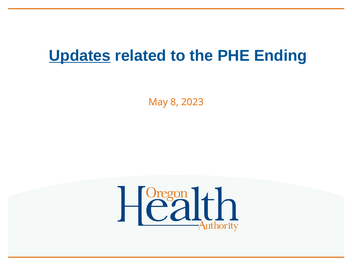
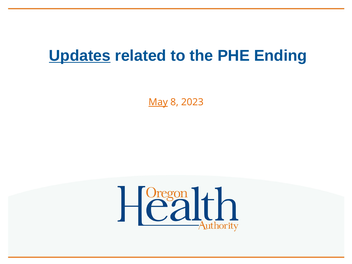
May underline: none -> present (158, 102)
